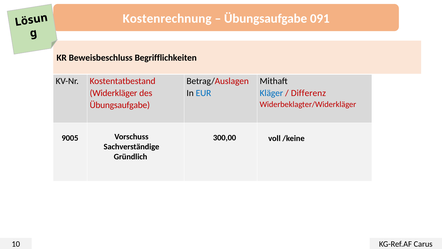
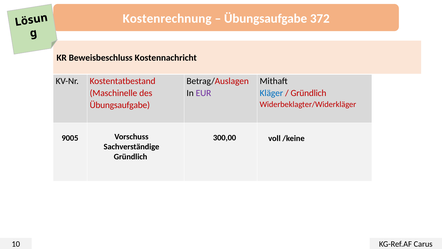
091: 091 -> 372 (320, 18)
Begrifflichkeiten: Begrifflichkeiten -> Kostennachricht (166, 58)
Widerkläger: Widerkläger -> Maschinelle (113, 93)
EUR colour: blue -> purple (203, 93)
Differenz: Differenz -> Gründlich (309, 93)
